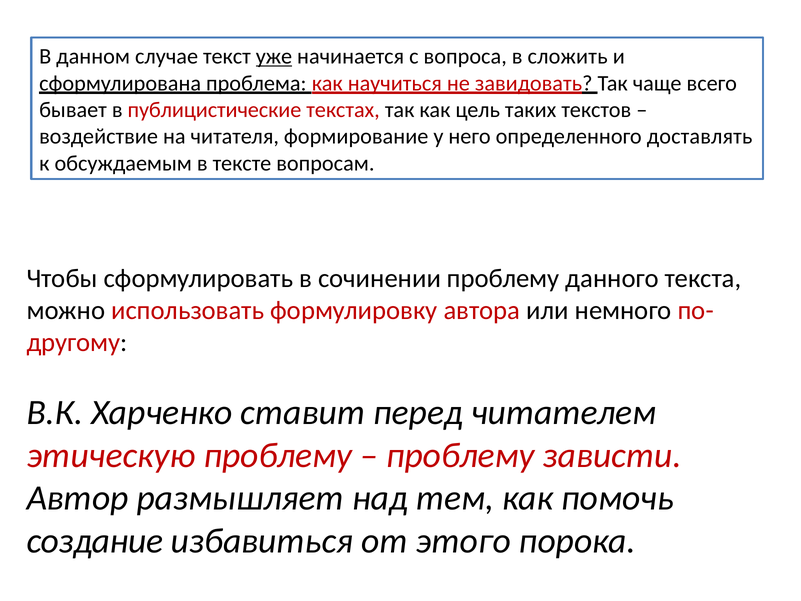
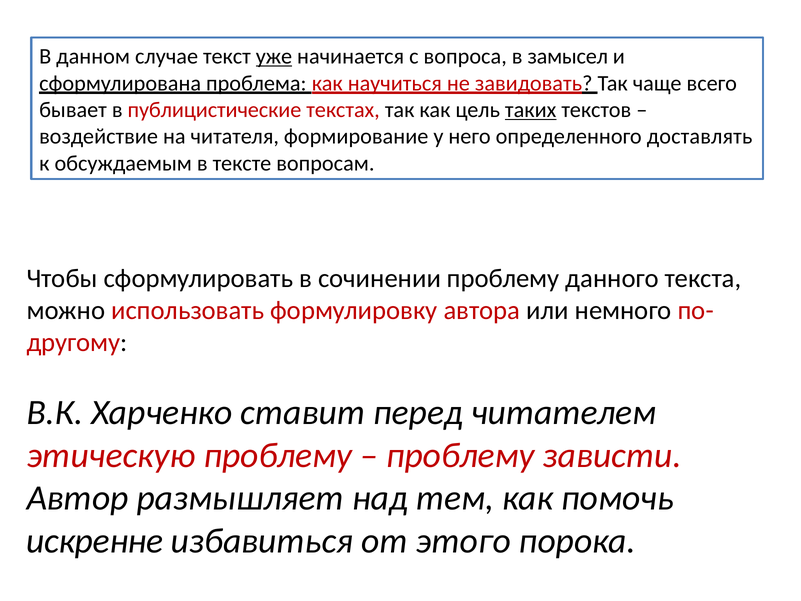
сложить: сложить -> замысел (568, 56)
таких underline: none -> present (531, 110)
создание: создание -> искренне (95, 541)
